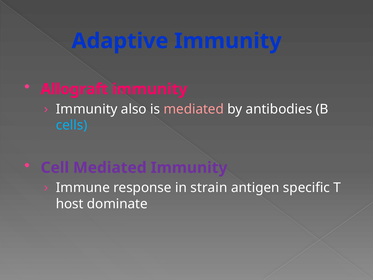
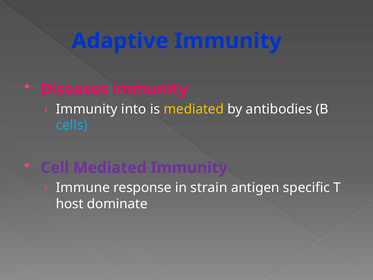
Allograft: Allograft -> Diseases (74, 89)
also: also -> into (134, 109)
mediated colour: pink -> yellow (194, 109)
